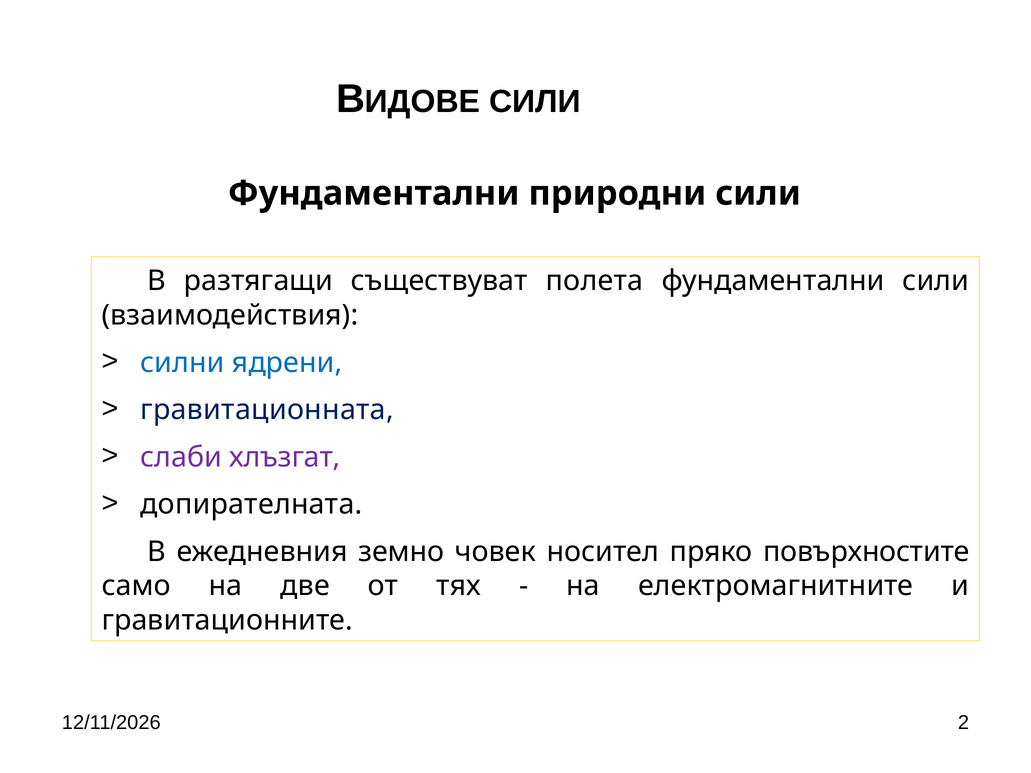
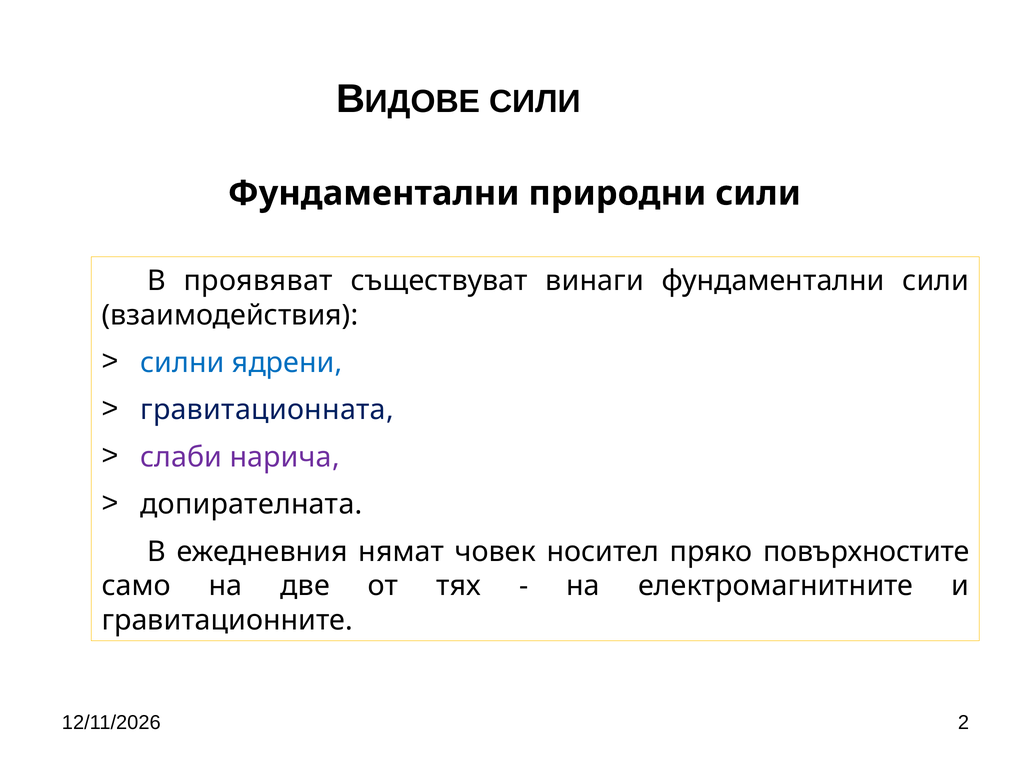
разтягащи: разтягащи -> проявяват (258, 281)
полета: полета -> винаги (595, 281)
хлъзгат: хлъзгат -> нарича (285, 457)
земно: земно -> нямат (401, 552)
